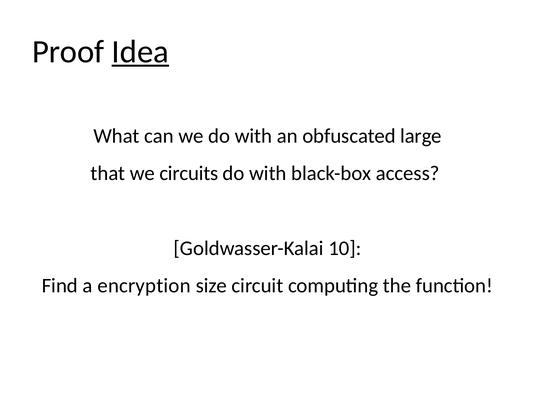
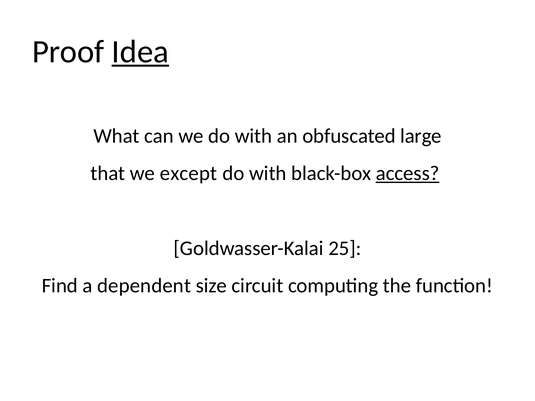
circuits: circuits -> except (189, 174)
access underline: none -> present (408, 174)
10: 10 -> 25 (345, 248)
encryption: encryption -> dependent (144, 286)
